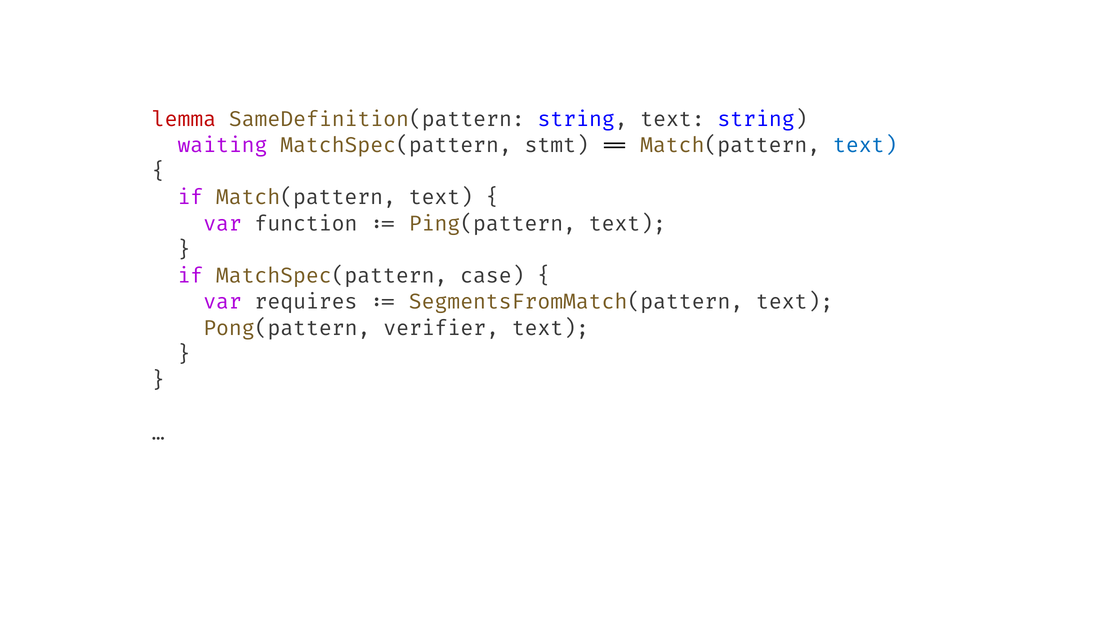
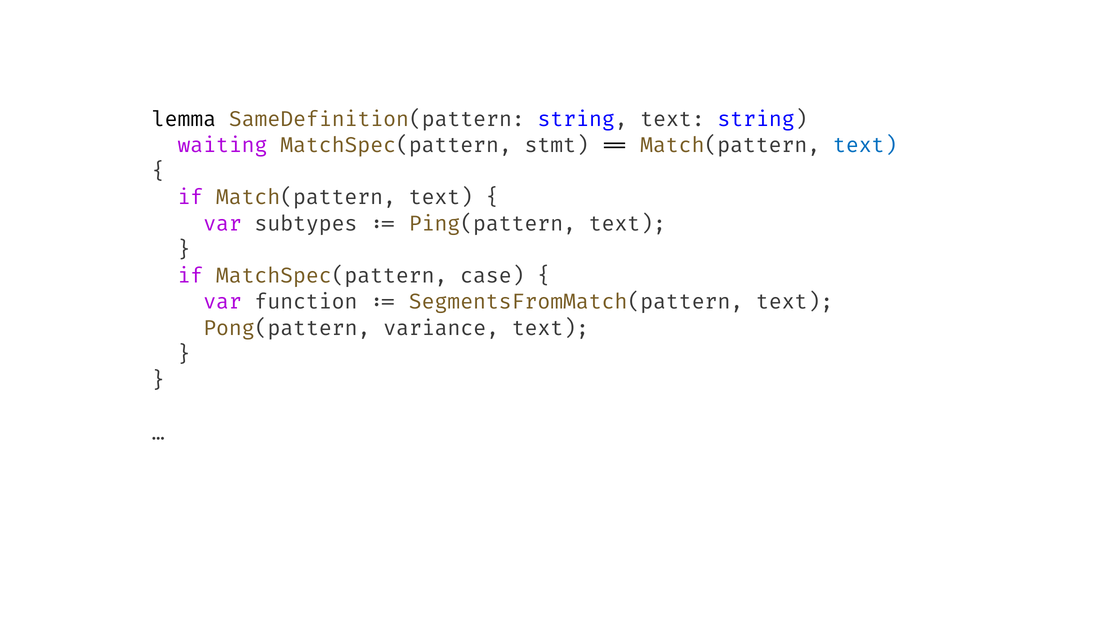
lemma colour: red -> black (184, 119)
function: function -> subtypes (306, 224)
requires: requires -> function (306, 302)
verifier: verifier -> variance (441, 328)
